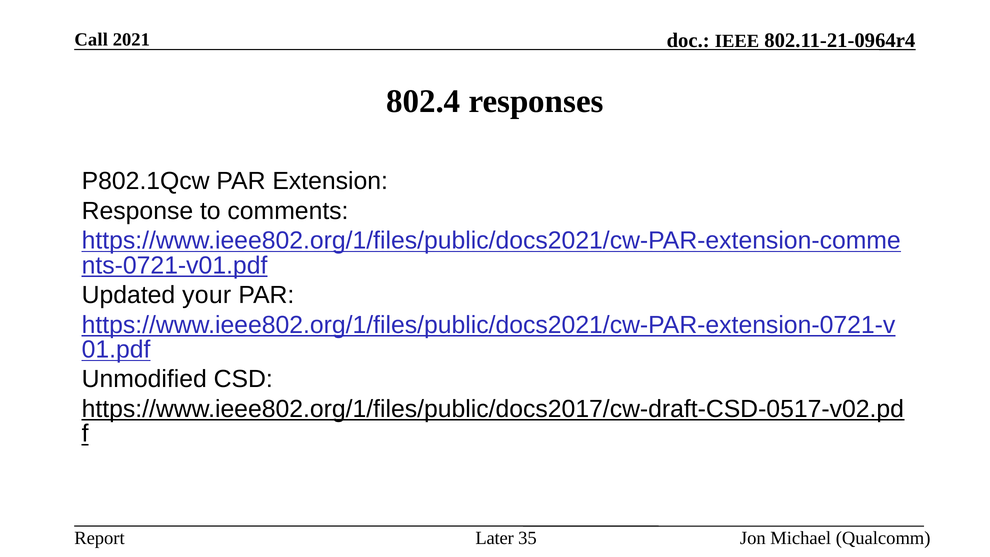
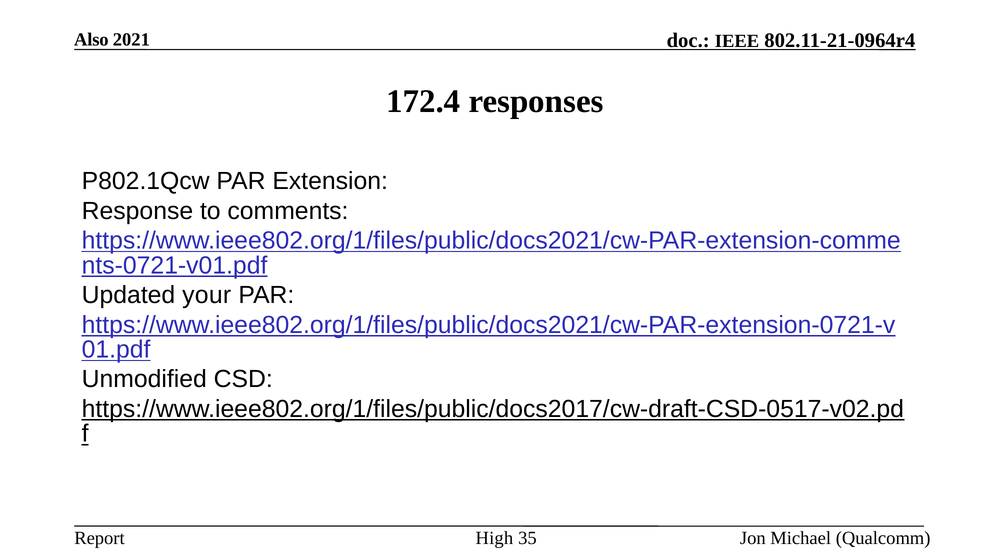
Call: Call -> Also (91, 39)
802.4: 802.4 -> 172.4 (423, 101)
Later: Later -> High (494, 538)
